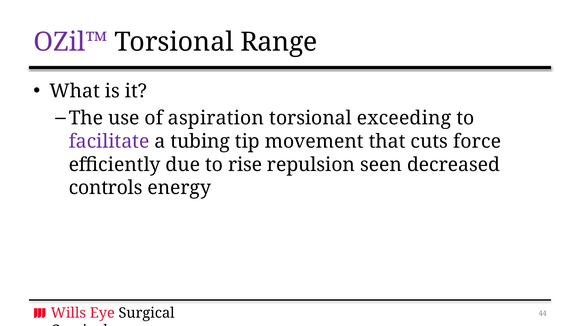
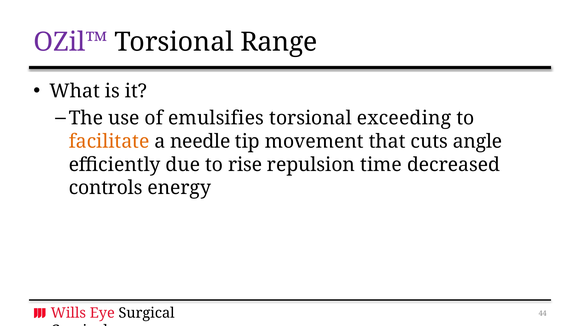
aspiration: aspiration -> emulsifies (216, 118)
facilitate colour: purple -> orange (109, 142)
tubing: tubing -> needle (200, 142)
force: force -> angle (478, 142)
seen: seen -> time (381, 165)
